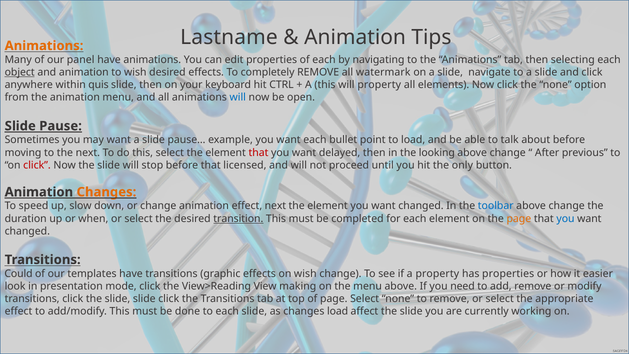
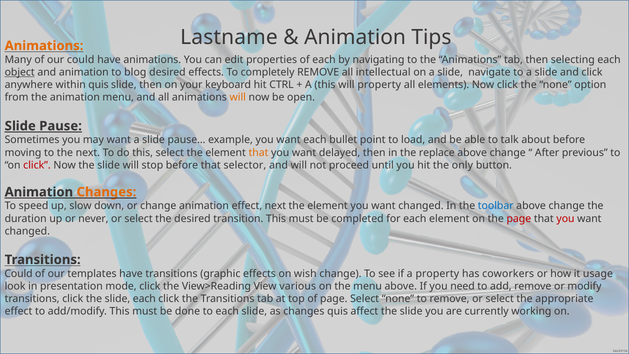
our panel: panel -> could (81, 60)
to wish: wish -> blog (135, 72)
watermark: watermark -> intellectual (383, 72)
will colour: blue -> orange (238, 97)
that colour: red -> orange (258, 152)
looking: looking -> replace (437, 152)
licensed: licensed -> selector (245, 165)
when: when -> never (93, 218)
transition underline: present -> none (238, 218)
page colour: orange -> red (519, 218)
you colour: blue -> red (565, 218)
has properties: properties -> coworkers (508, 274)
easier: easier -> usage (598, 274)
making: making -> various (298, 286)
slide slide: slide -> each (144, 299)
changes load: load -> quis (338, 311)
